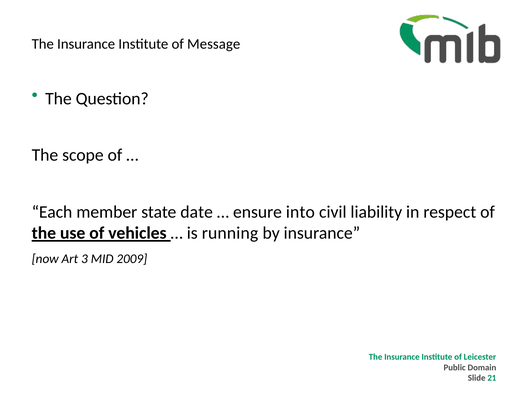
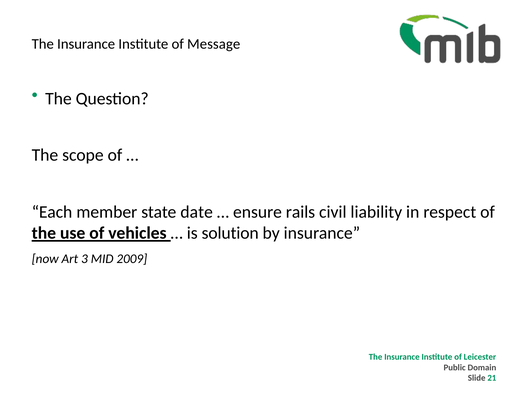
into: into -> rails (300, 212)
running: running -> solution (230, 233)
